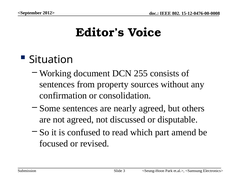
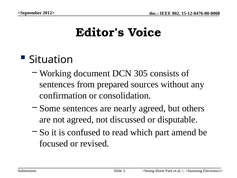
255: 255 -> 305 (141, 73)
property: property -> prepared (113, 84)
